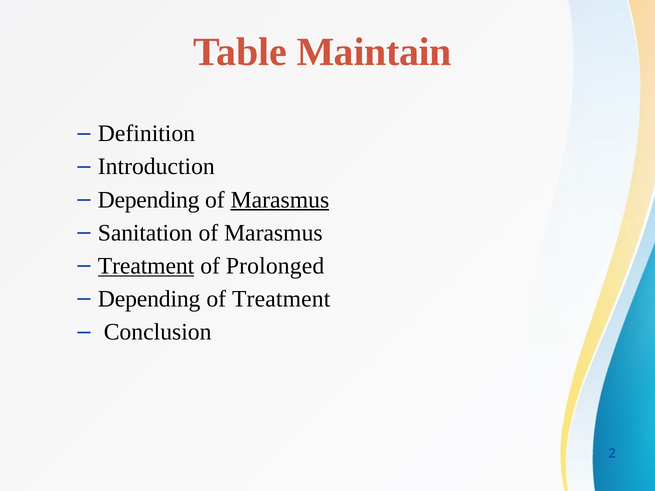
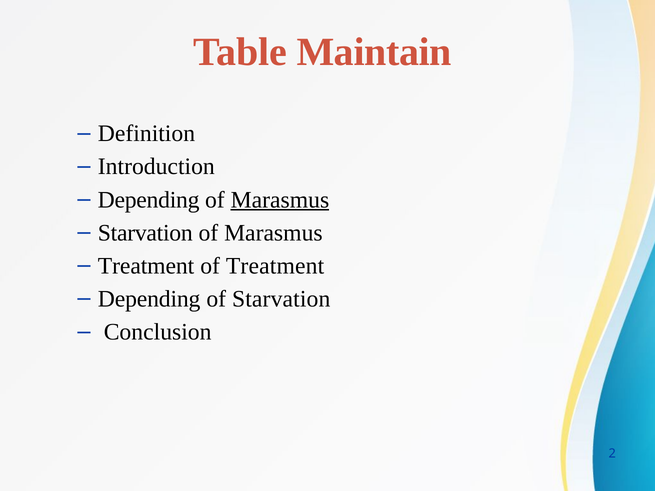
Sanitation: Sanitation -> Starvation (145, 233)
Treatment underline: present -> none (146, 266)
of Prolonged: Prolonged -> Treatment (275, 266)
of Treatment: Treatment -> Starvation (281, 299)
